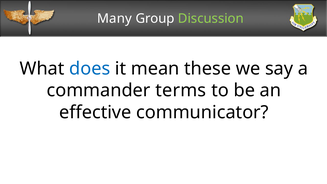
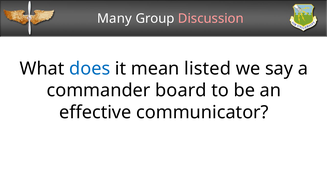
Discussion colour: light green -> pink (211, 19)
these: these -> listed (208, 69)
terms: terms -> board (181, 90)
